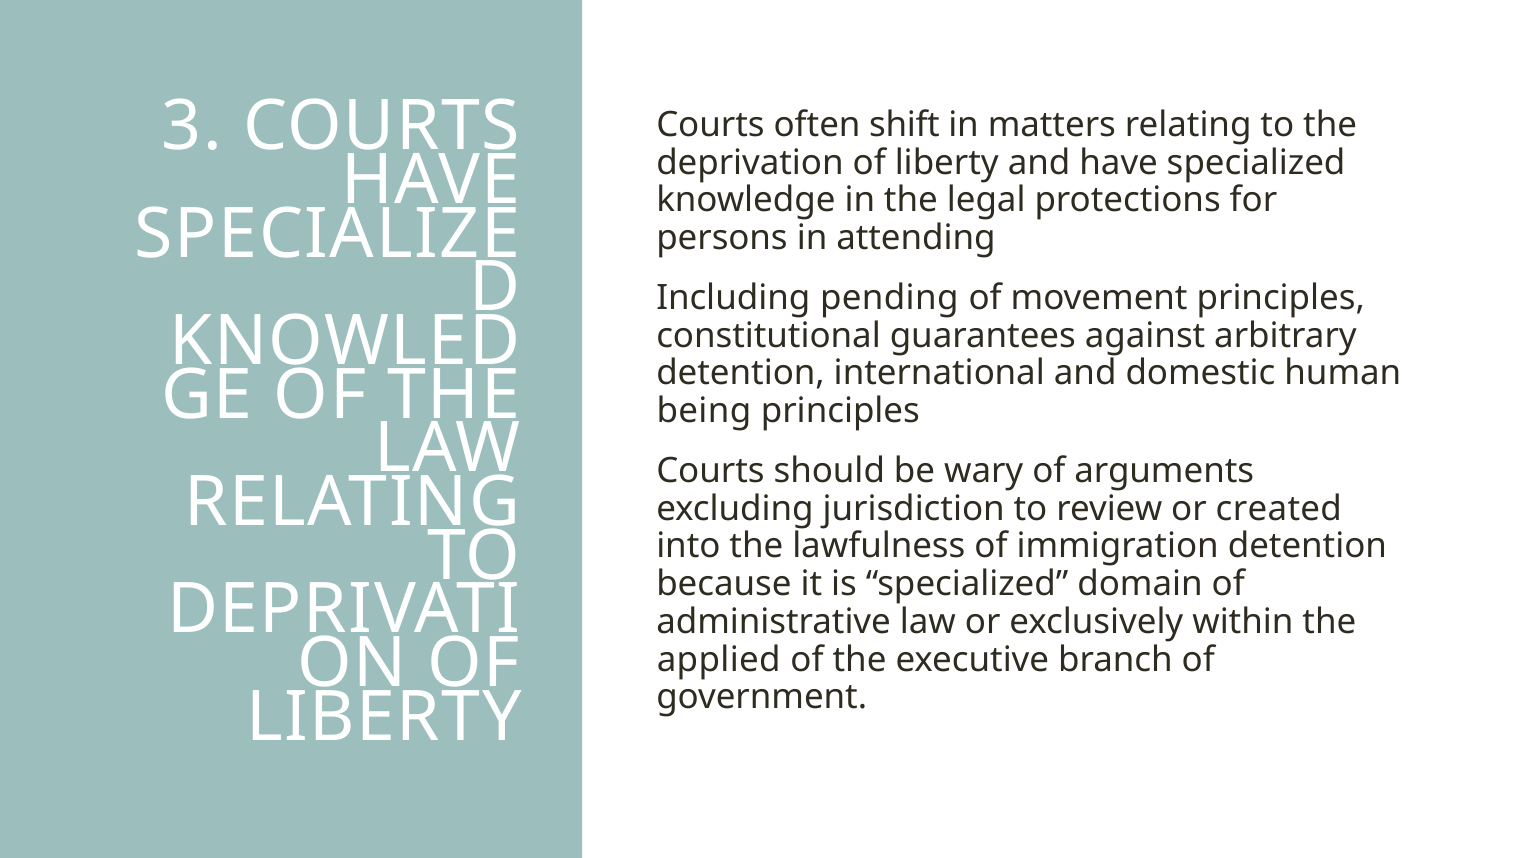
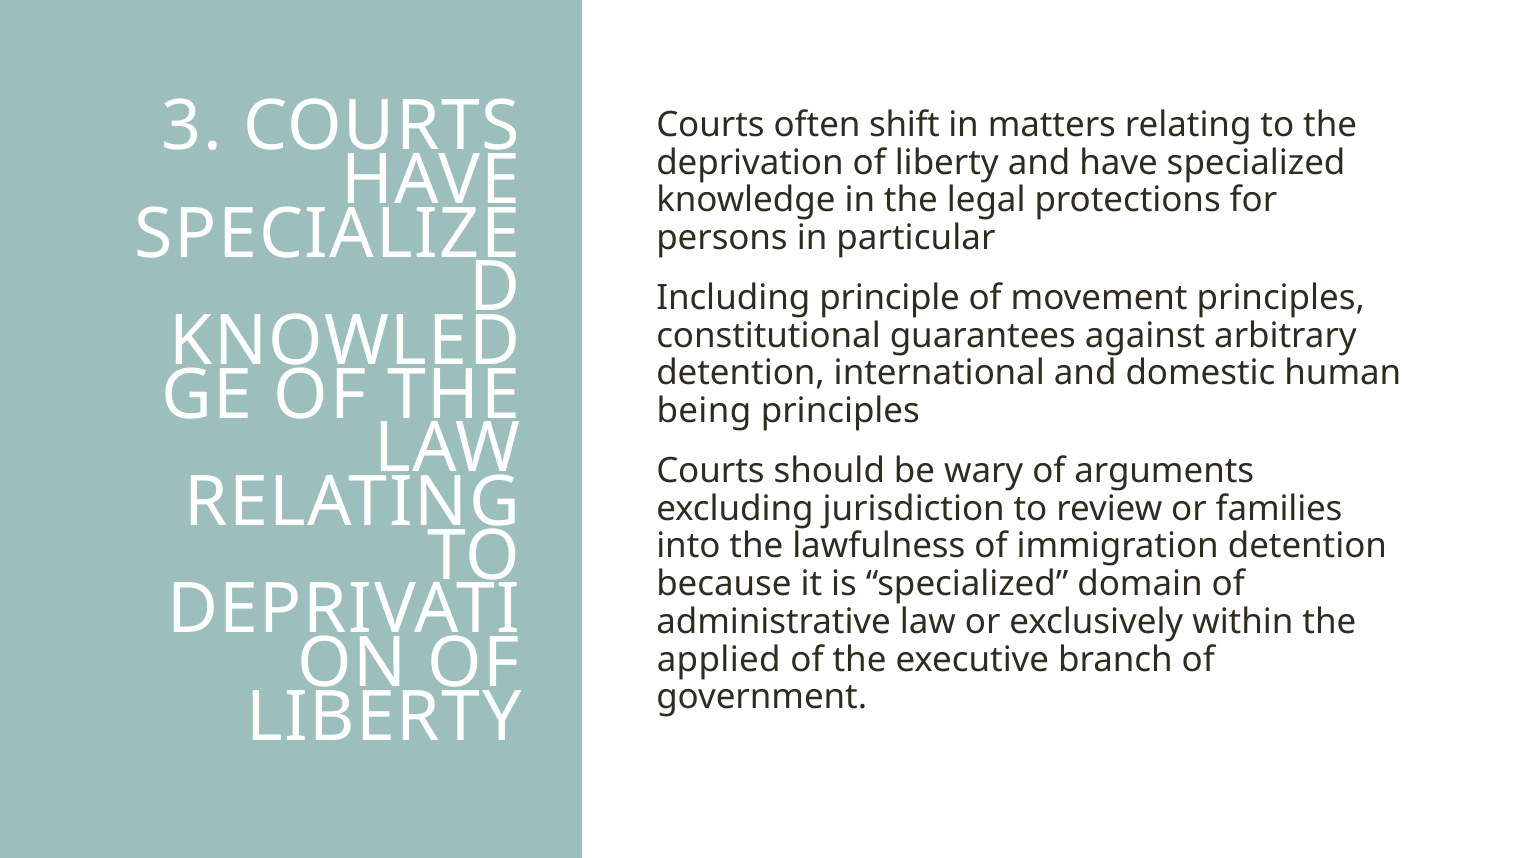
attending: attending -> particular (916, 238)
pending: pending -> principle (890, 298)
created: created -> families (1279, 509)
